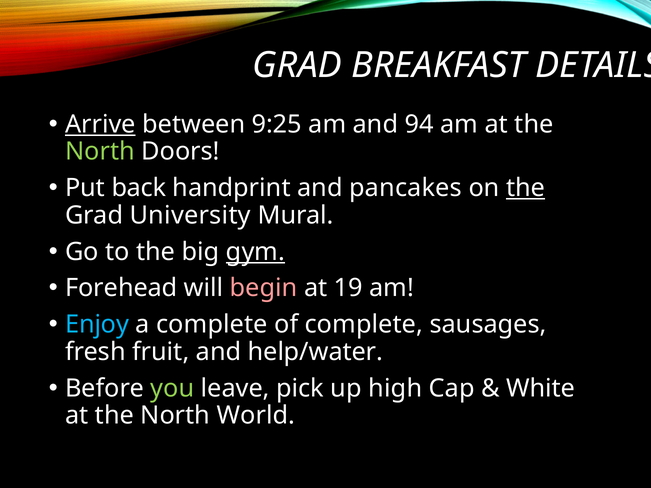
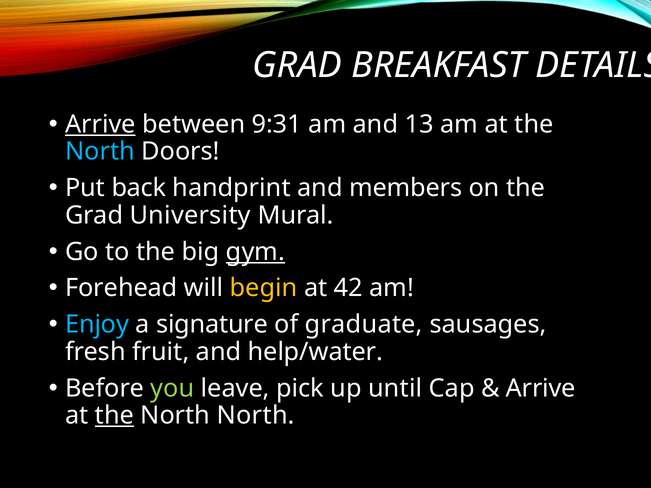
9:25: 9:25 -> 9:31 (277, 124)
94: 94 -> 13 (419, 124)
North colour: light green -> light blue (100, 152)
pancakes: pancakes -> members (406, 188)
the underline: present -> none (526, 188)
begin colour: pink -> yellow (264, 288)
19: 19 -> 42 (348, 288)
a complete: complete -> signature (212, 325)
of complete: complete -> graduate (364, 325)
high: high -> until (395, 388)
White: White -> Arrive (541, 388)
the underline: none -> present (114, 416)
North World: World -> North (256, 416)
